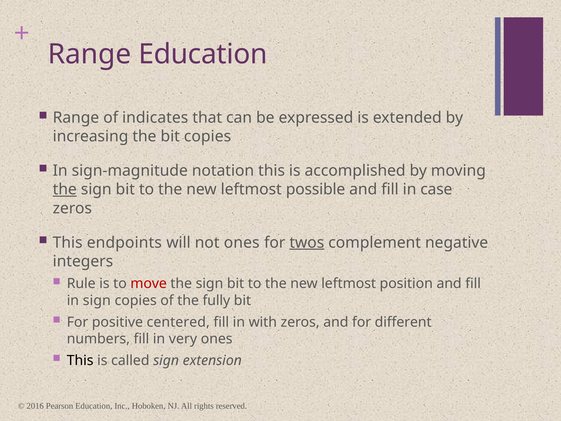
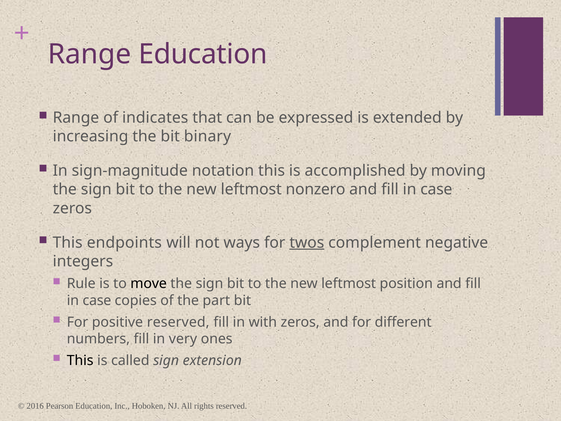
bit copies: copies -> binary (207, 136)
the underline: present -> none (65, 189)
possible: possible -> nonzero (316, 189)
not ones: ones -> ways (242, 242)
move colour: red -> black (149, 284)
sign: sign -> case (97, 300)
fully: fully -> part (216, 300)
positive centered: centered -> reserved (178, 322)
